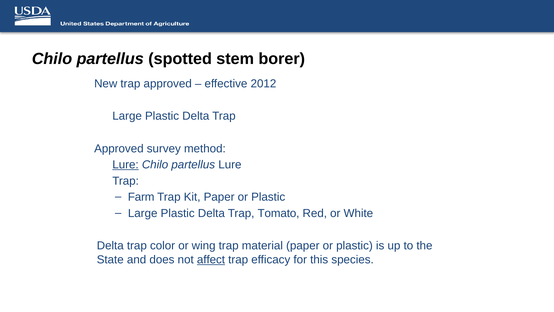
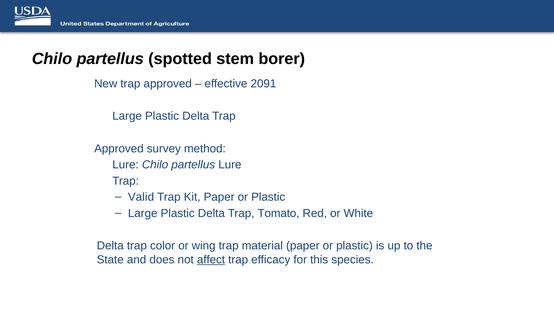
2012: 2012 -> 2091 (263, 84)
Lure underline: present -> none (125, 165)
Farm: Farm -> Valid (141, 197)
